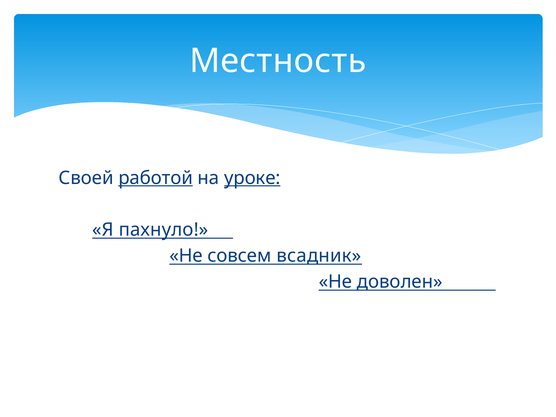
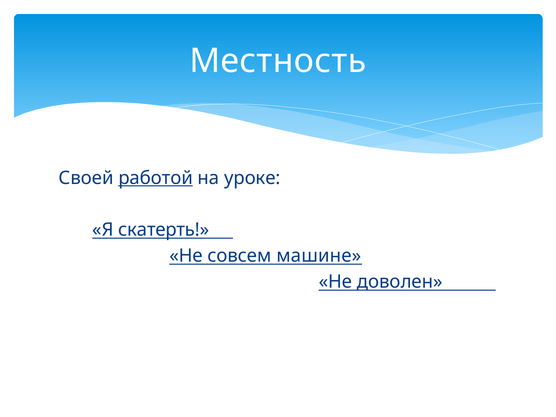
уроке underline: present -> none (252, 178)
пахнуло: пахнуло -> скатерть (164, 230)
всадник: всадник -> машине (319, 256)
